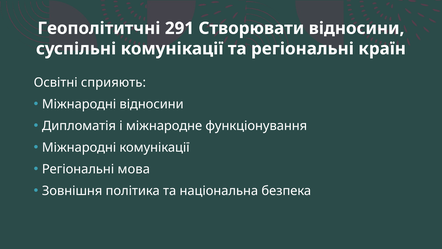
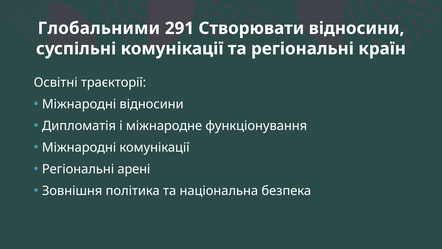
Геополітитчні: Геополітитчні -> Глобальними (99, 28)
сприяють: сприяють -> траєкторії (114, 83)
мова: мова -> арені (134, 169)
